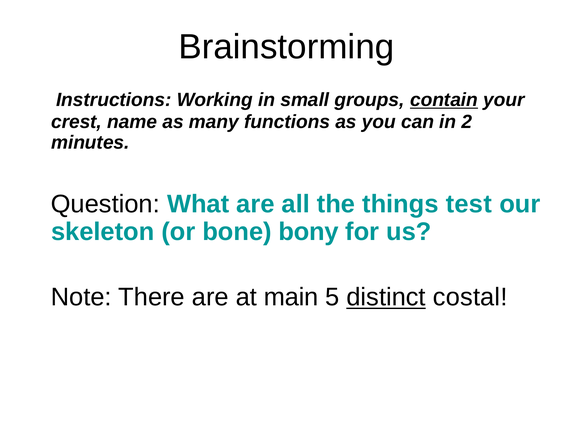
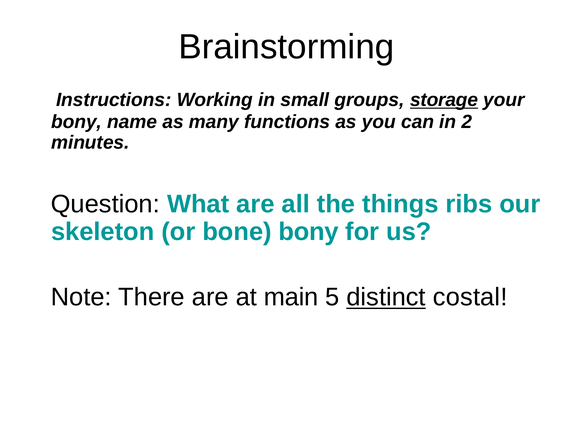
contain: contain -> storage (444, 100)
crest: crest -> bony (77, 122)
test: test -> ribs (469, 204)
